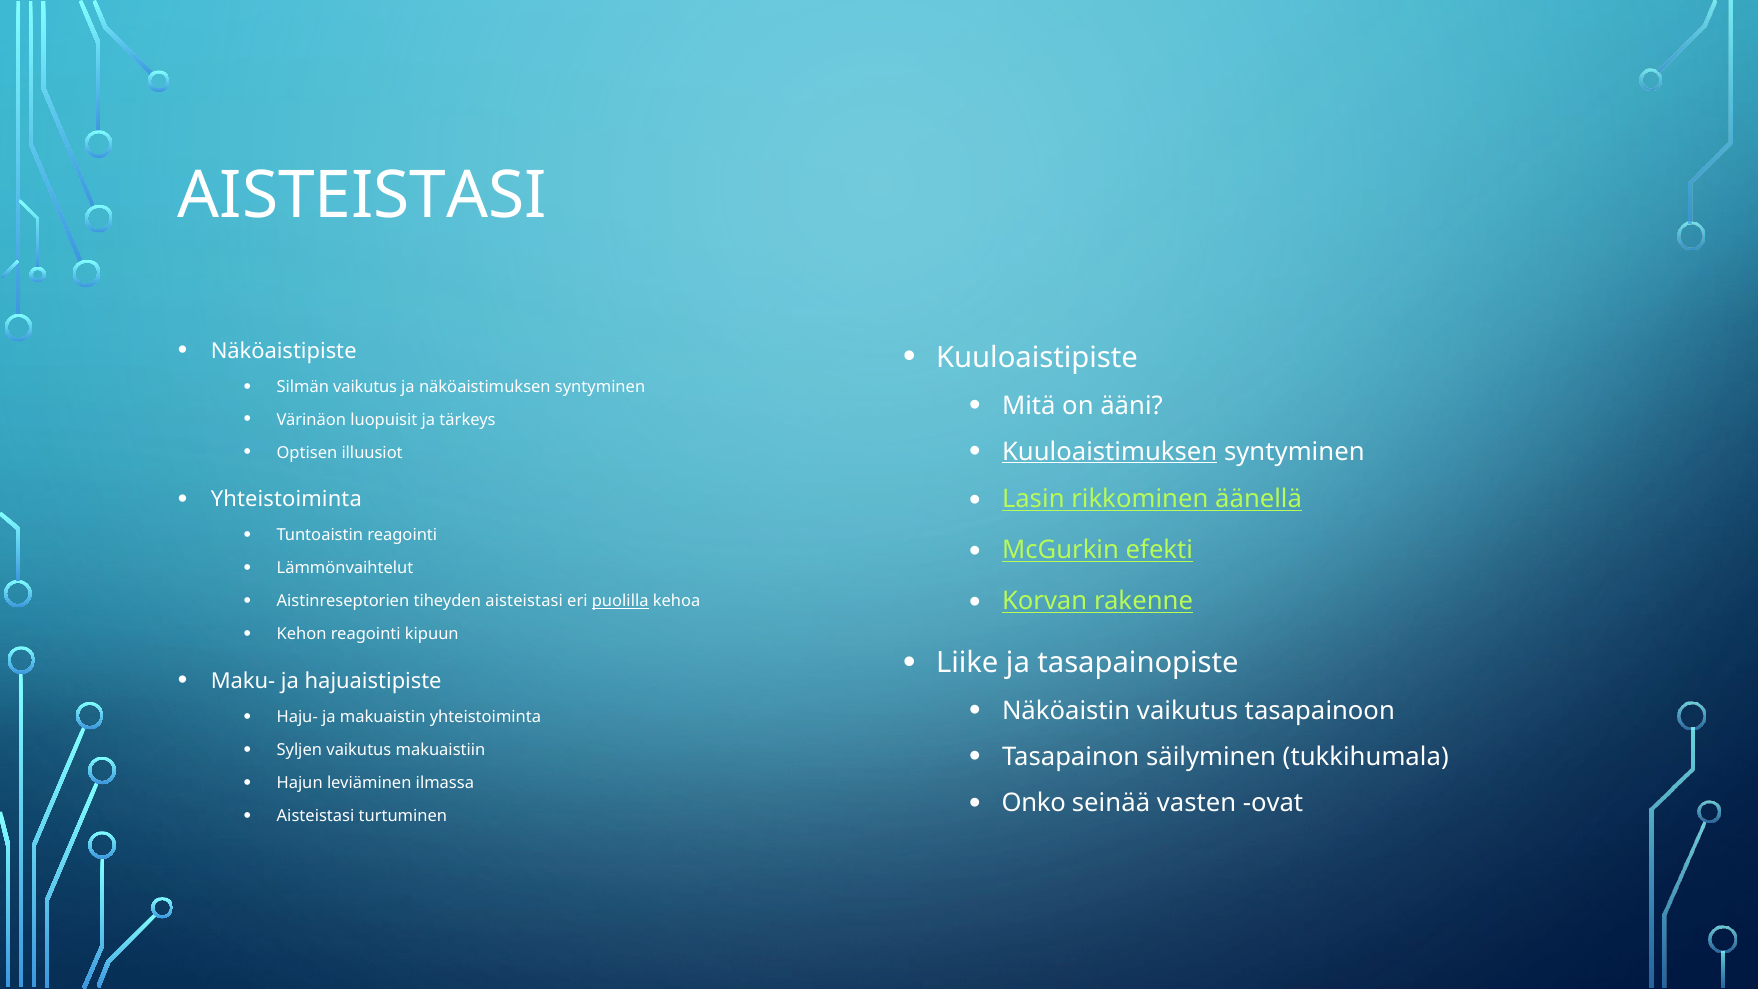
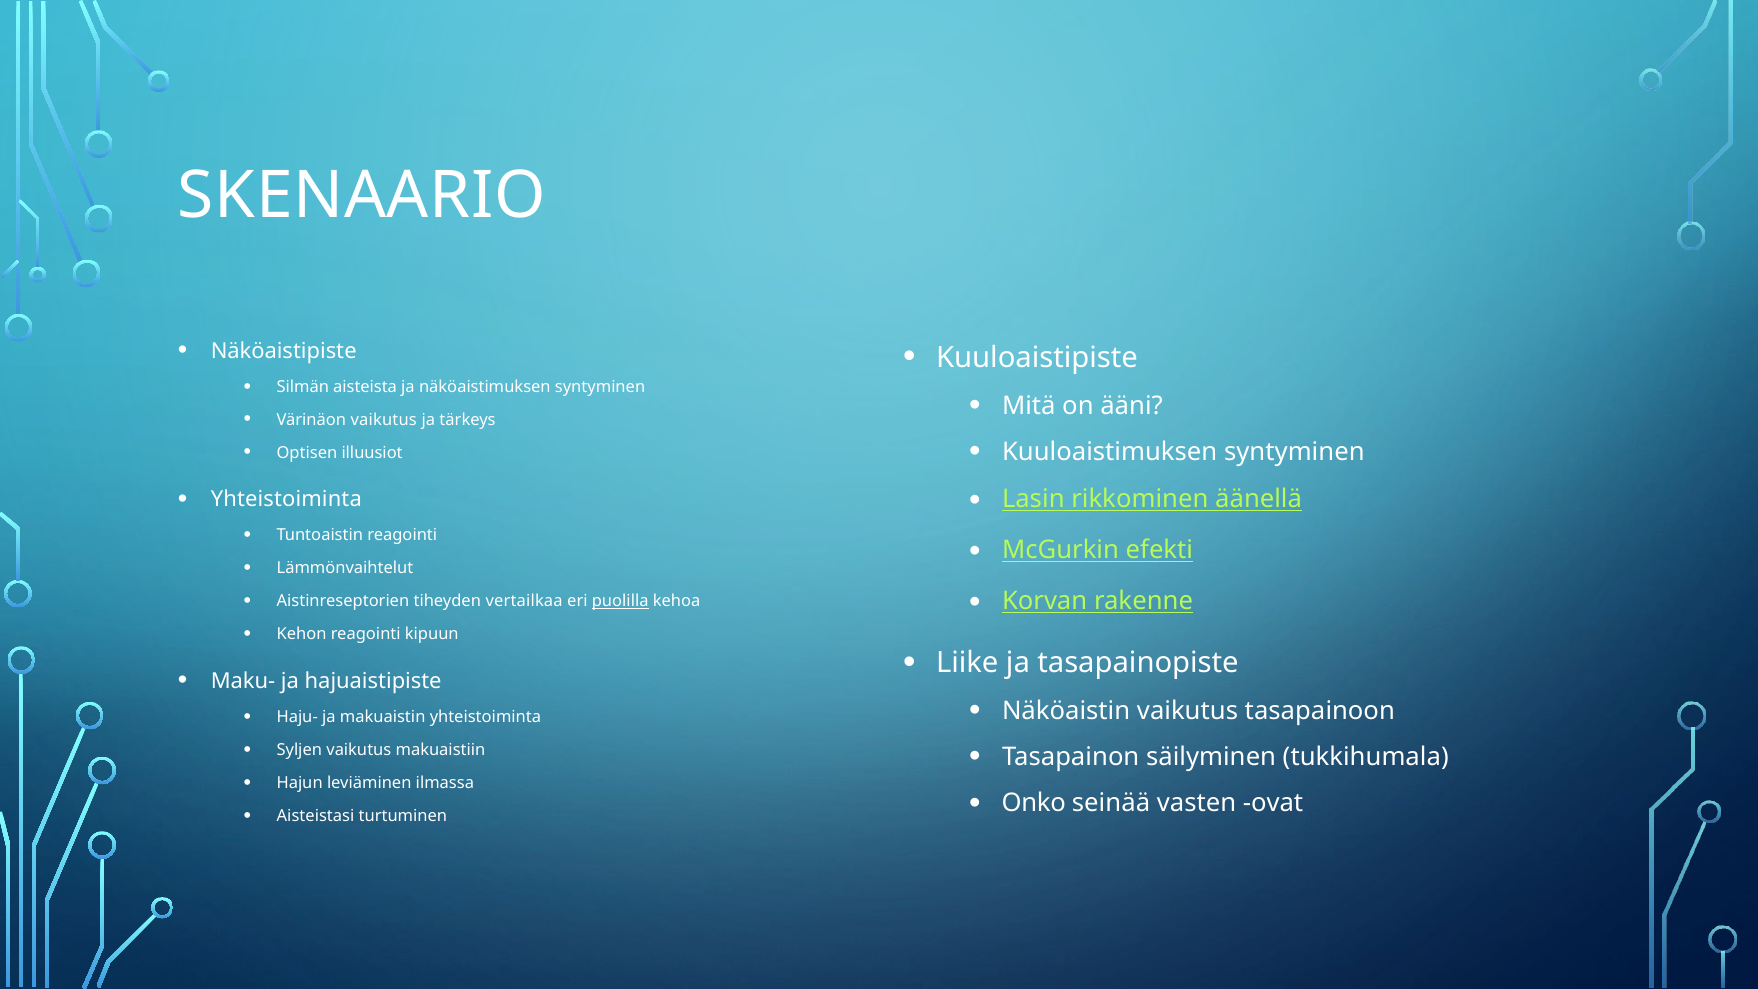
AISTEISTASI: AISTEISTASI -> SKENAARIO (362, 195)
Silmän vaikutus: vaikutus -> aisteista (365, 387)
Värinäon luopuisit: luopuisit -> vaikutus (384, 420)
Kuuloaistimuksen underline: present -> none (1110, 452)
tiheyden aisteistasi: aisteistasi -> vertailkaa (524, 601)
